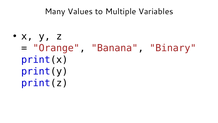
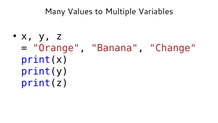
Binary: Binary -> Change (173, 48)
